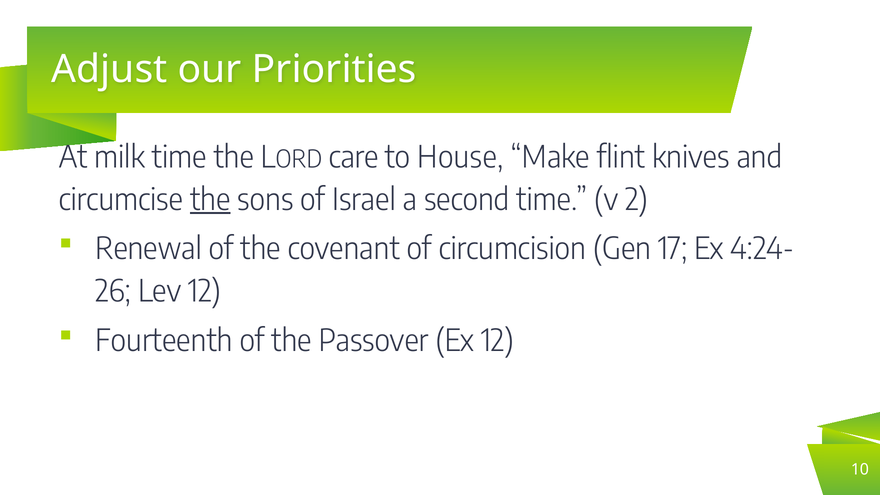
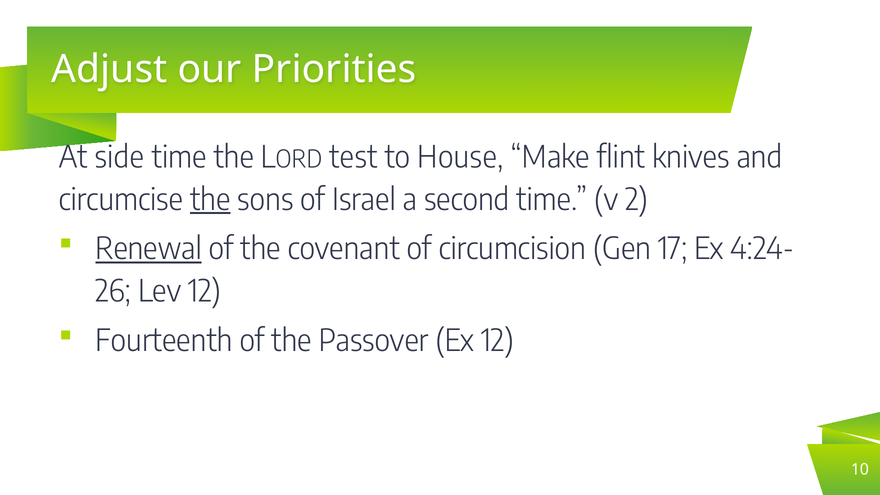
milk: milk -> side (119, 158)
care: care -> test (353, 158)
Renewal underline: none -> present (149, 249)
